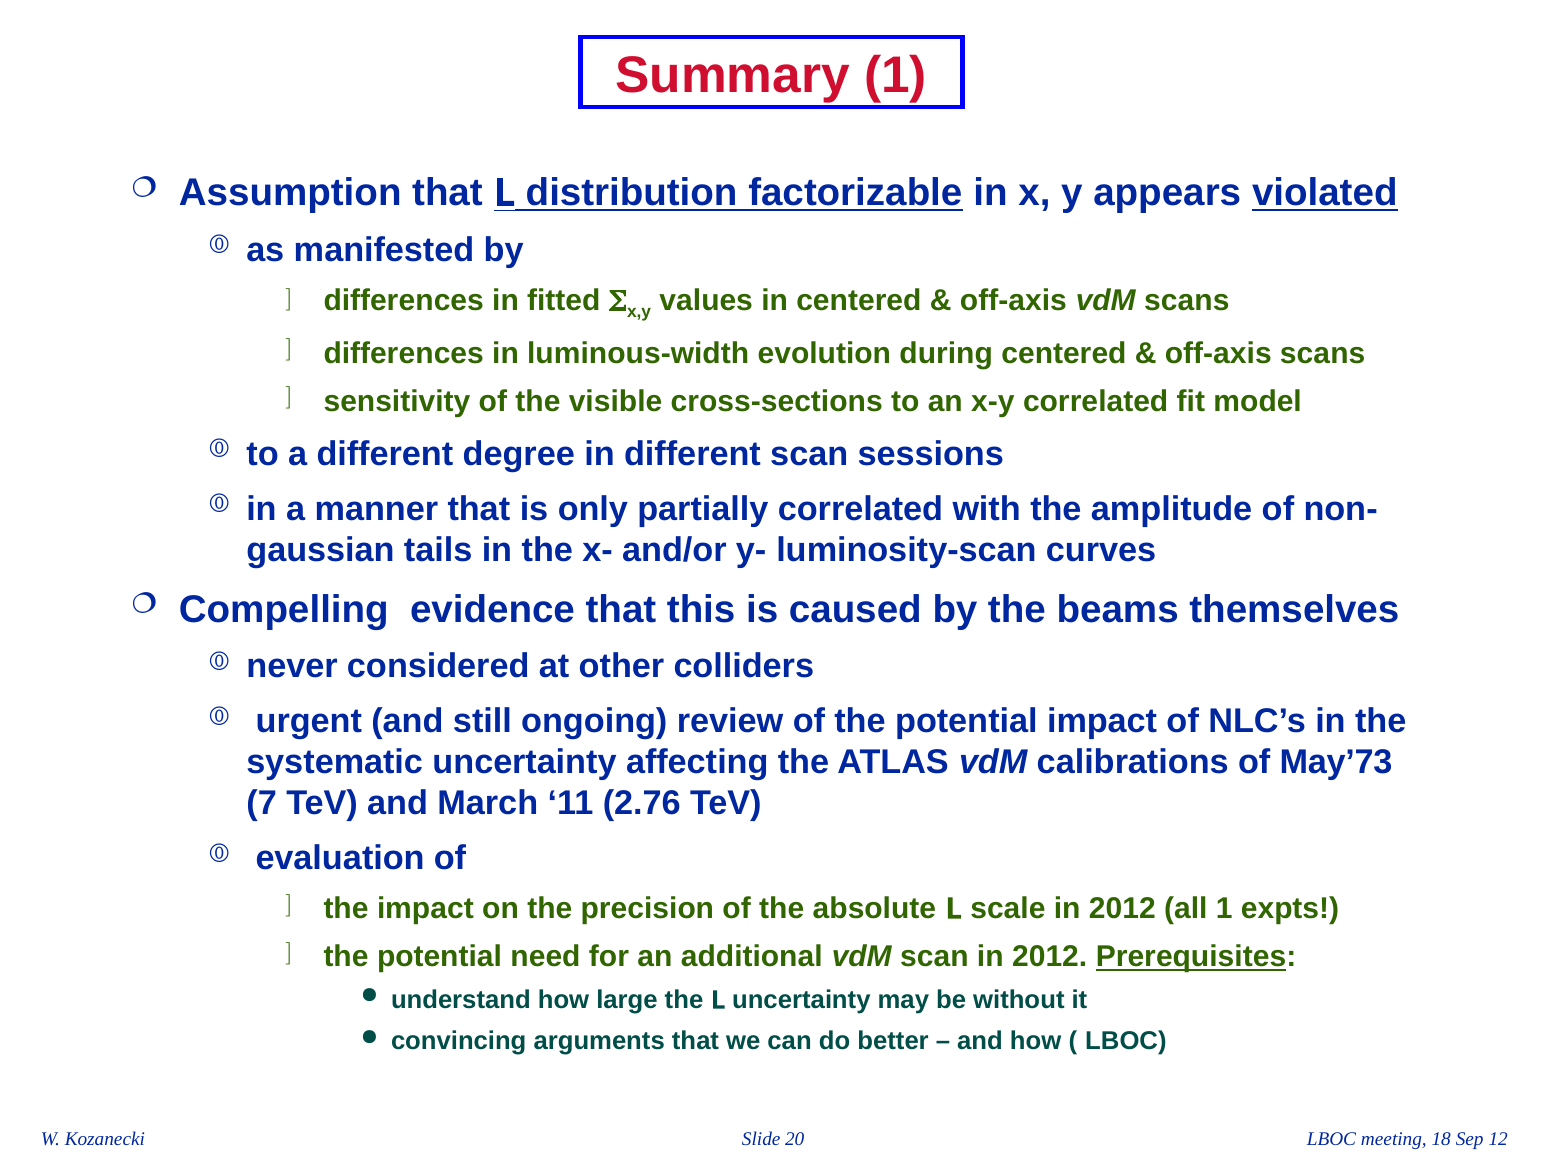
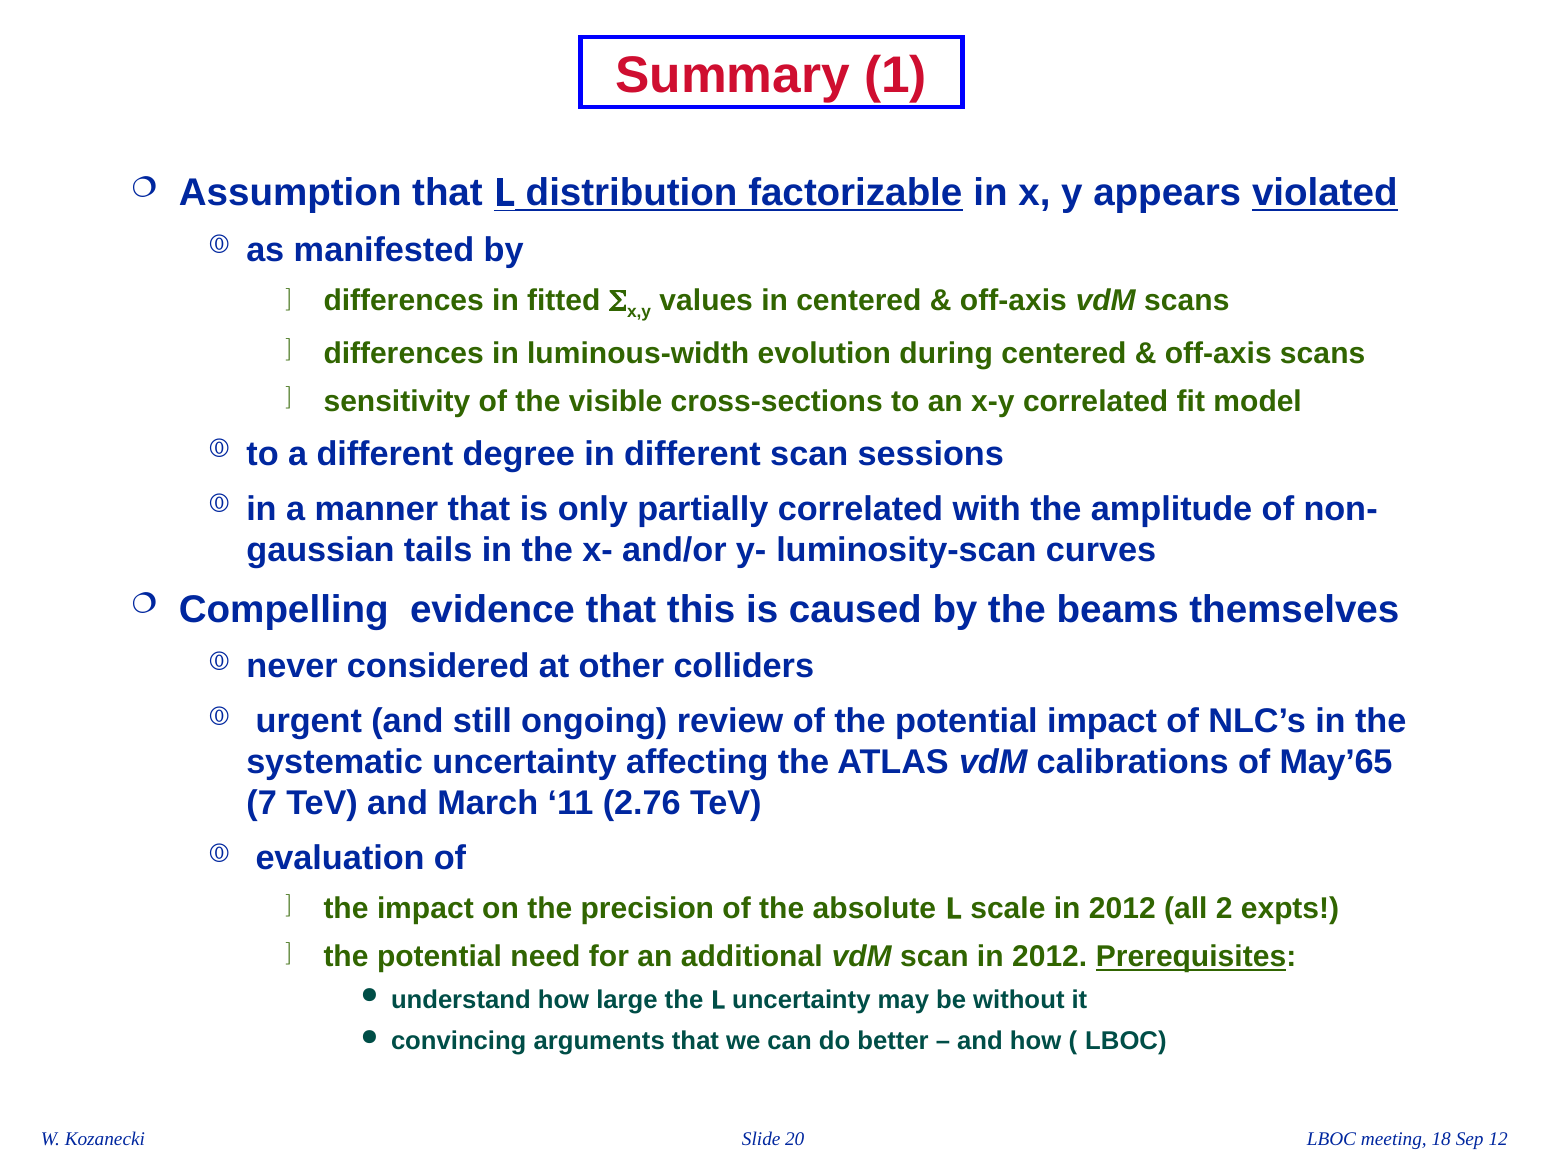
May’73: May’73 -> May’65 (1336, 763)
all 1: 1 -> 2 (1224, 909)
